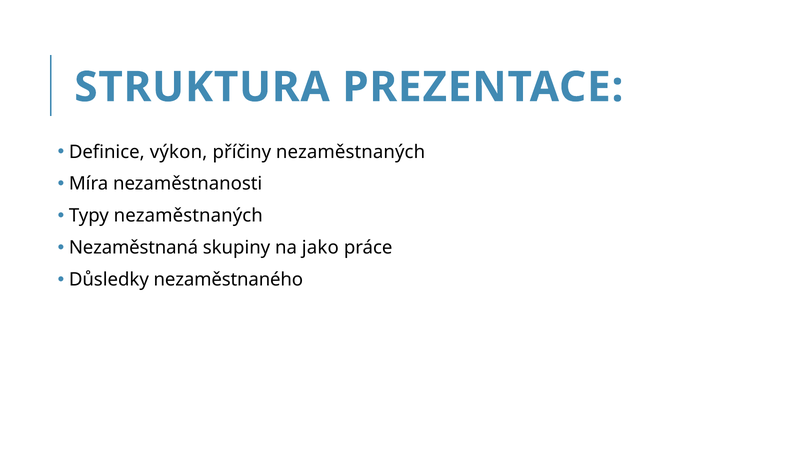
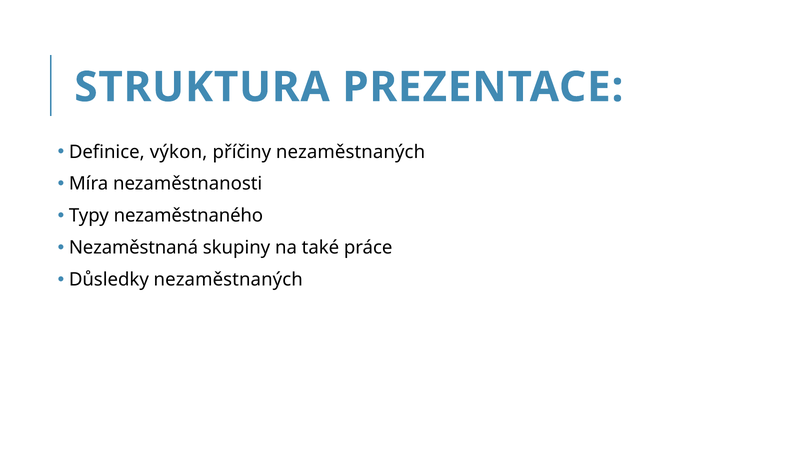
Typy nezaměstnaných: nezaměstnaných -> nezaměstnaného (188, 216)
jako: jako -> také (320, 248)
Důsledky nezaměstnaného: nezaměstnaného -> nezaměstnaných (228, 279)
